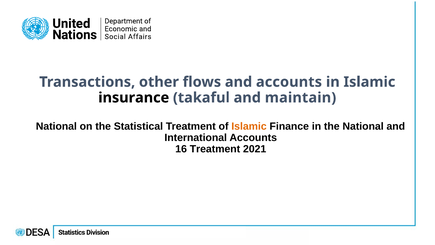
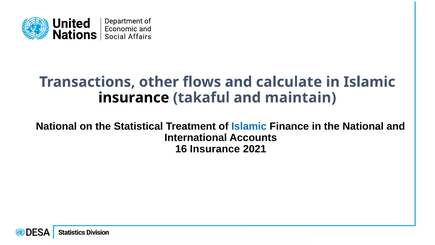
and accounts: accounts -> calculate (289, 82)
Islamic colour: orange -> blue (249, 126)
16 Treatment: Treatment -> Insurance (215, 149)
